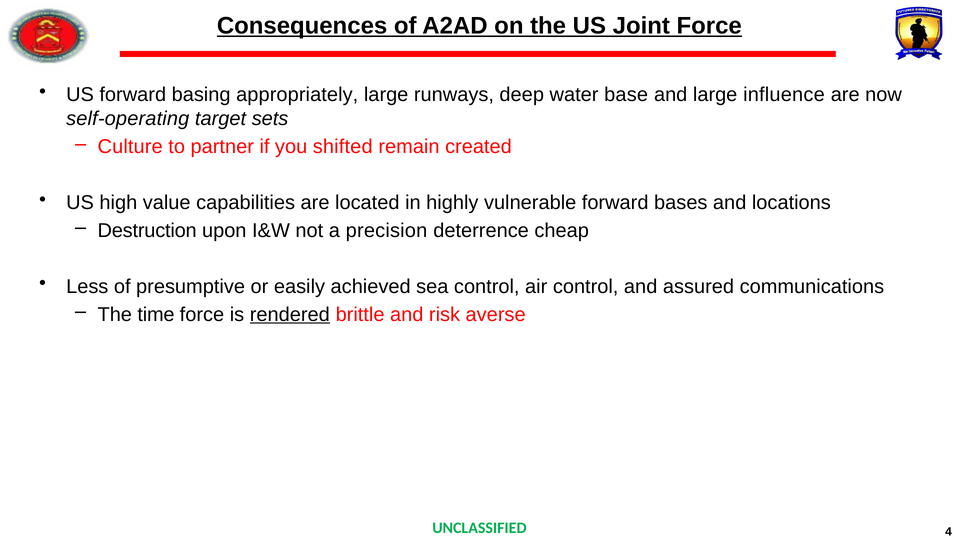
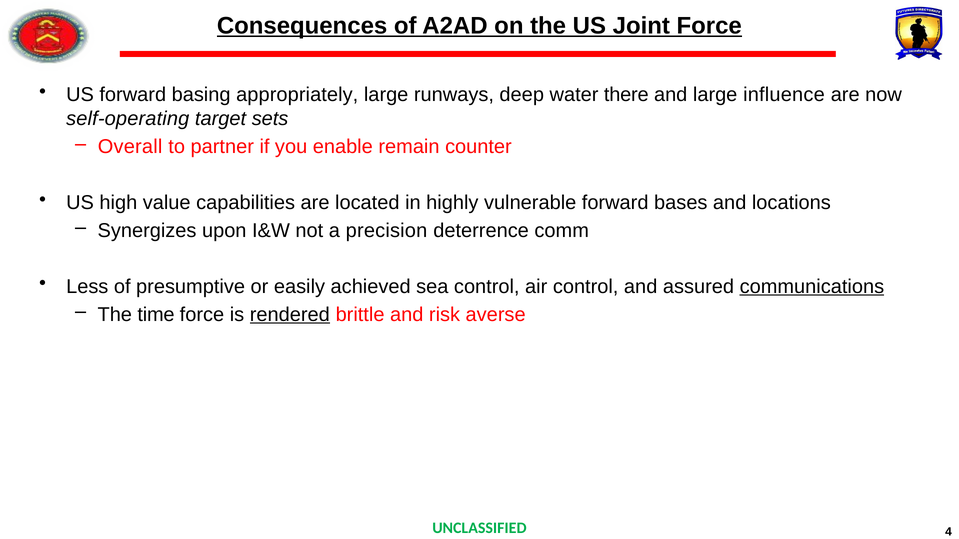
base: base -> there (626, 95)
Culture: Culture -> Overall (130, 147)
shifted: shifted -> enable (343, 147)
created: created -> counter (478, 147)
Destruction: Destruction -> Synergizes (147, 231)
cheap: cheap -> comm (562, 231)
communications underline: none -> present (812, 287)
